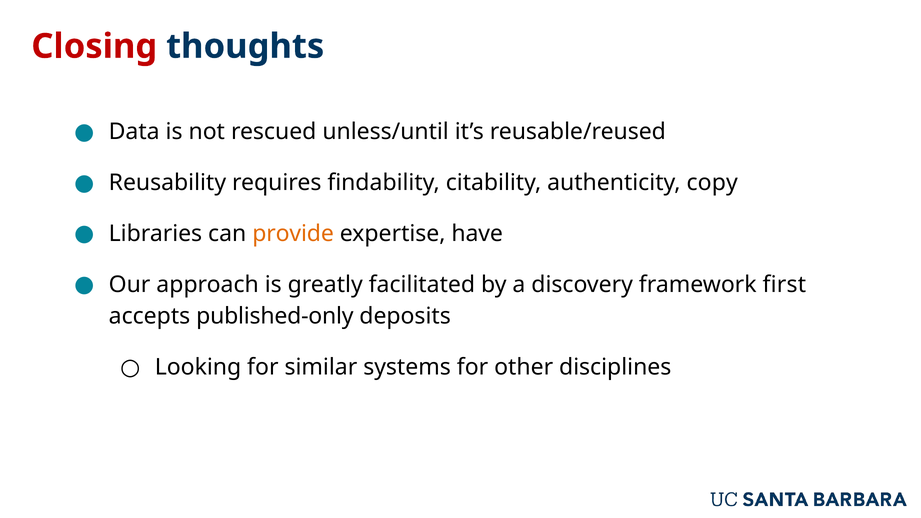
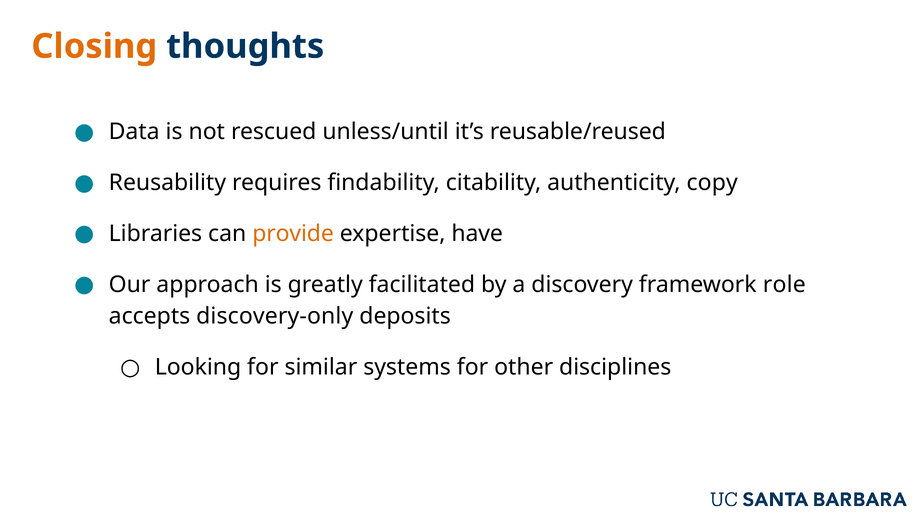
Closing colour: red -> orange (94, 46)
first: first -> role (784, 285)
published-only: published-only -> discovery-only (275, 316)
